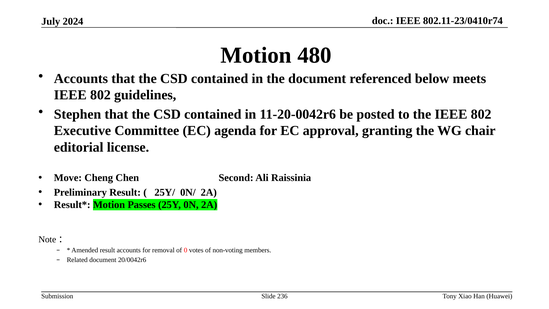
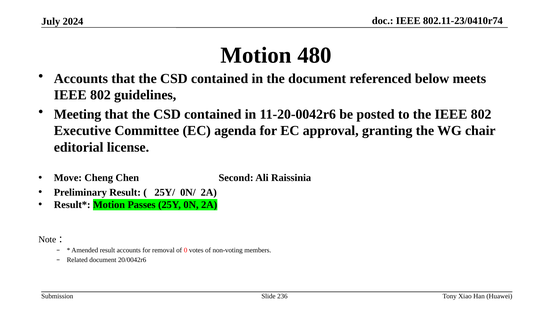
Stephen: Stephen -> Meeting (78, 114)
